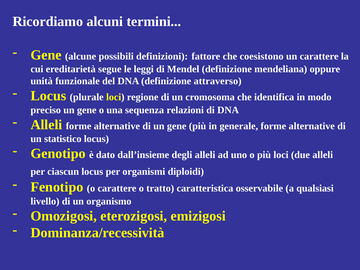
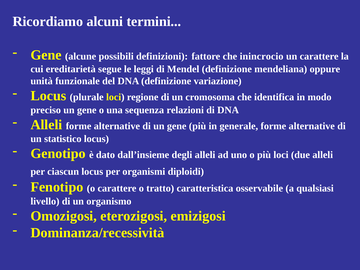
coesistono: coesistono -> inincrocio (262, 56)
attraverso: attraverso -> variazione (218, 81)
